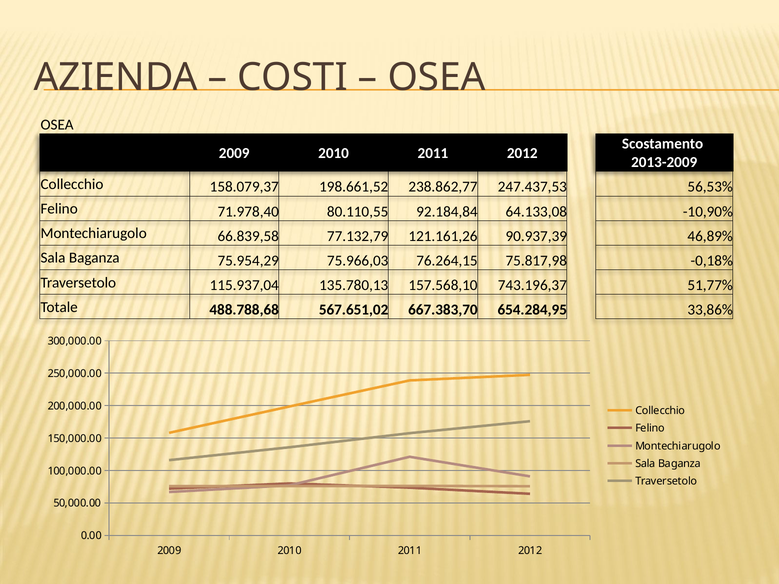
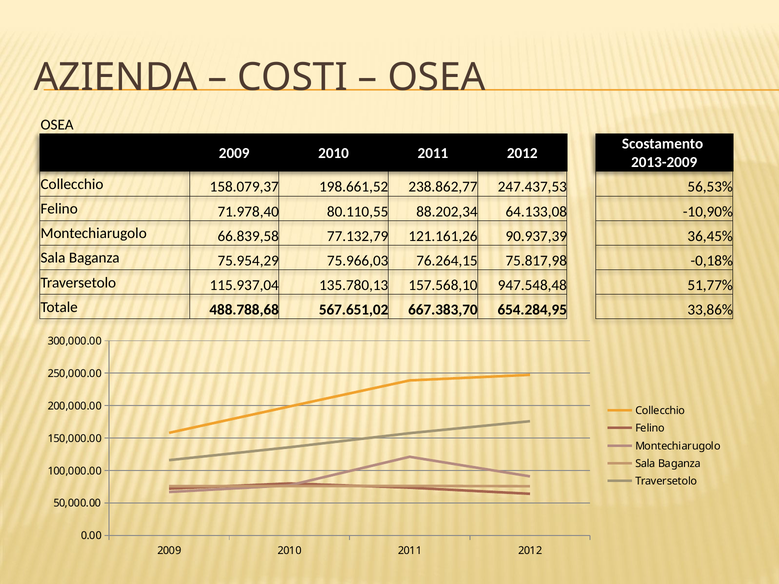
92.184,84: 92.184,84 -> 88.202,34 (447, 212)
46,89%: 46,89% -> 36,45% (710, 236)
743.196,37: 743.196,37 -> 947.548,48 (532, 285)
